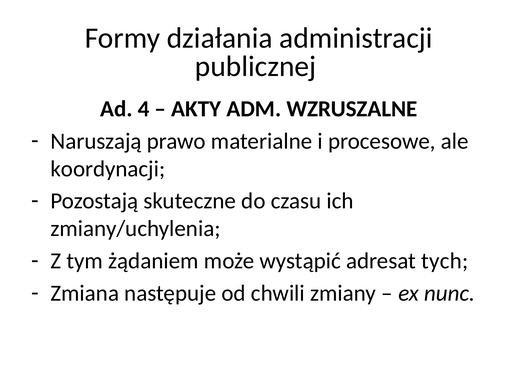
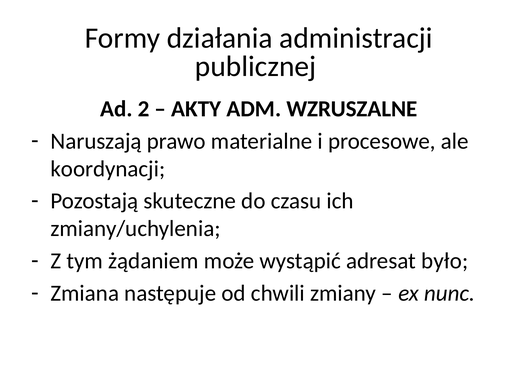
4: 4 -> 2 (144, 109)
tych: tych -> było (445, 261)
